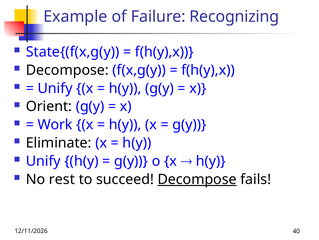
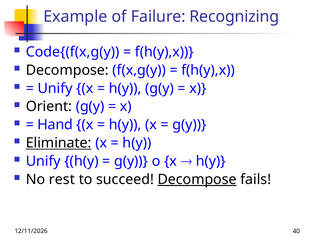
State{(f(x,g(y: State{(f(x,g(y -> Code{(f(x,g(y (73, 52)
Work: Work -> Hand (55, 124)
Eliminate underline: none -> present (59, 143)
